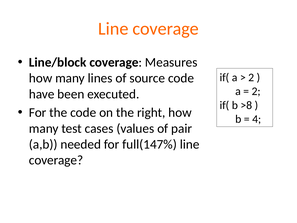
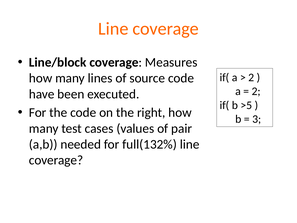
>8: >8 -> >5 (246, 105)
4: 4 -> 3 (257, 119)
full(147%: full(147% -> full(132% (150, 144)
